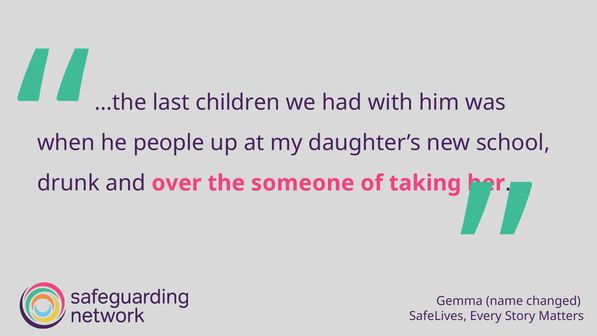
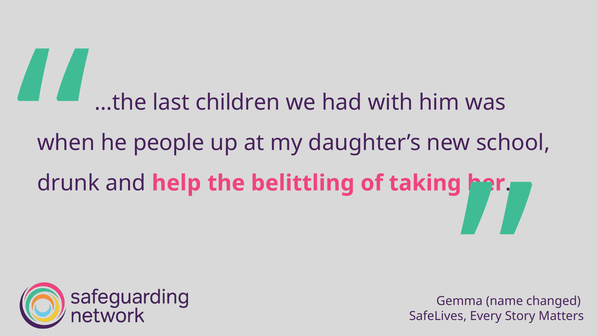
over: over -> help (176, 183)
someone: someone -> belittling (303, 183)
